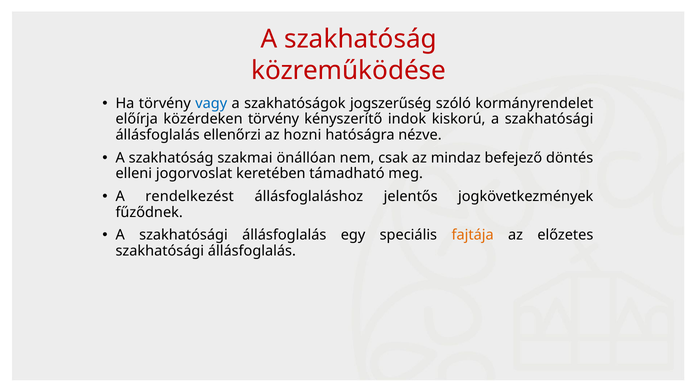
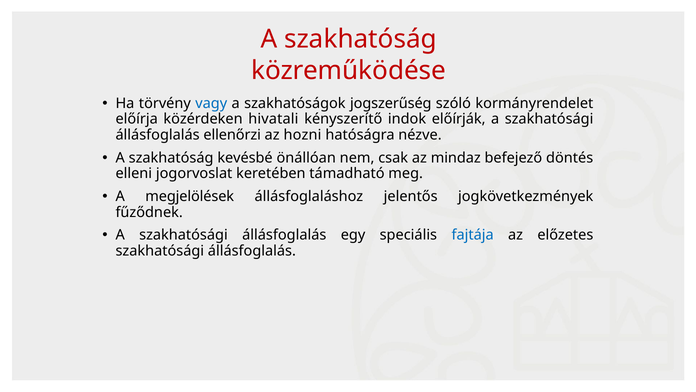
közérdeken törvény: törvény -> hivatali (273, 119)
kiskorú: kiskorú -> előírják (459, 119)
szakmai: szakmai -> kevésbé (245, 158)
rendelkezést: rendelkezést -> megjelölések (190, 196)
fajtája colour: orange -> blue (473, 235)
